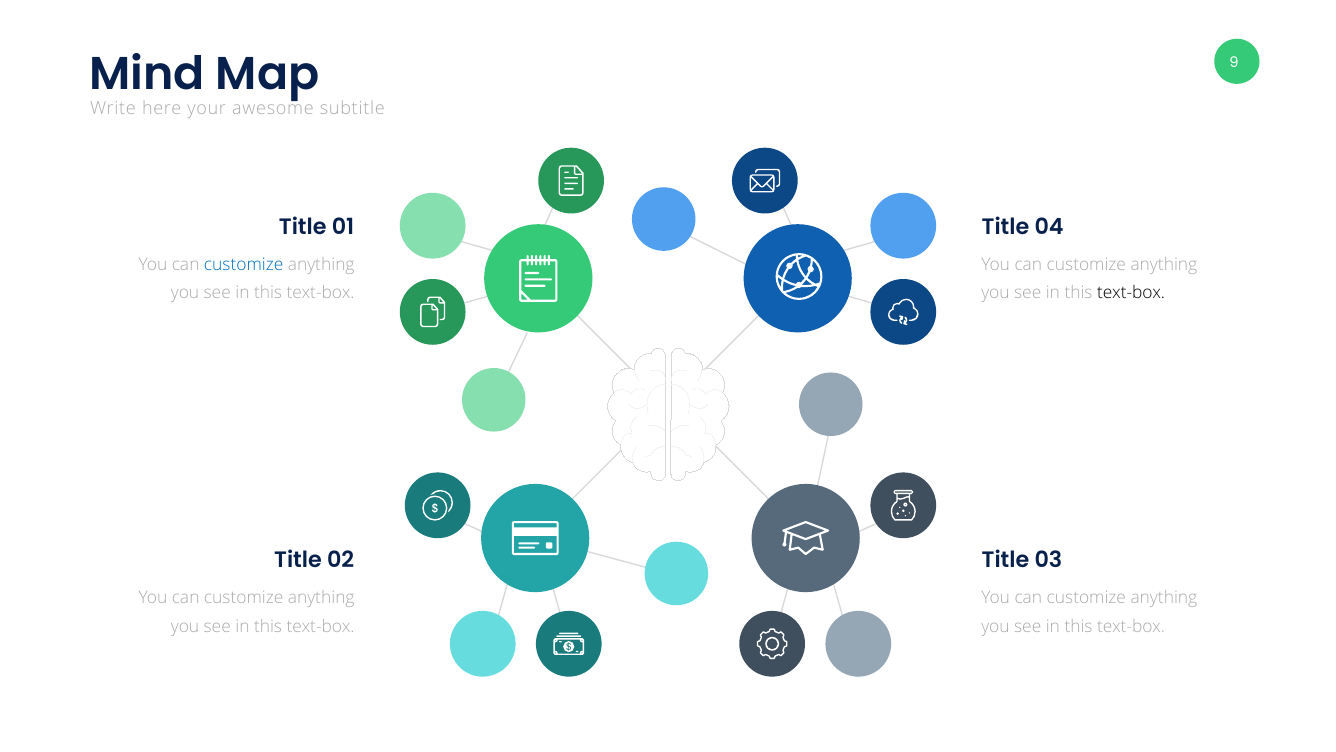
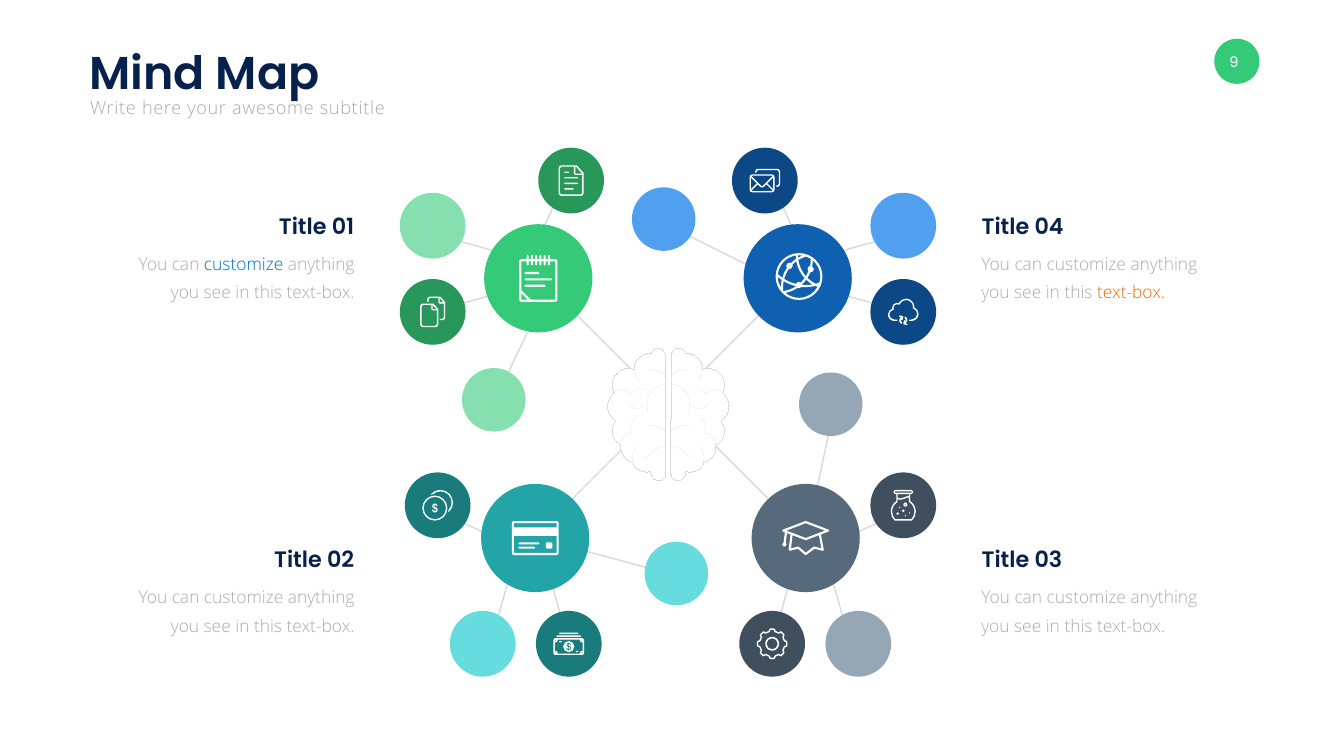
text-box colour: black -> orange (1131, 293)
